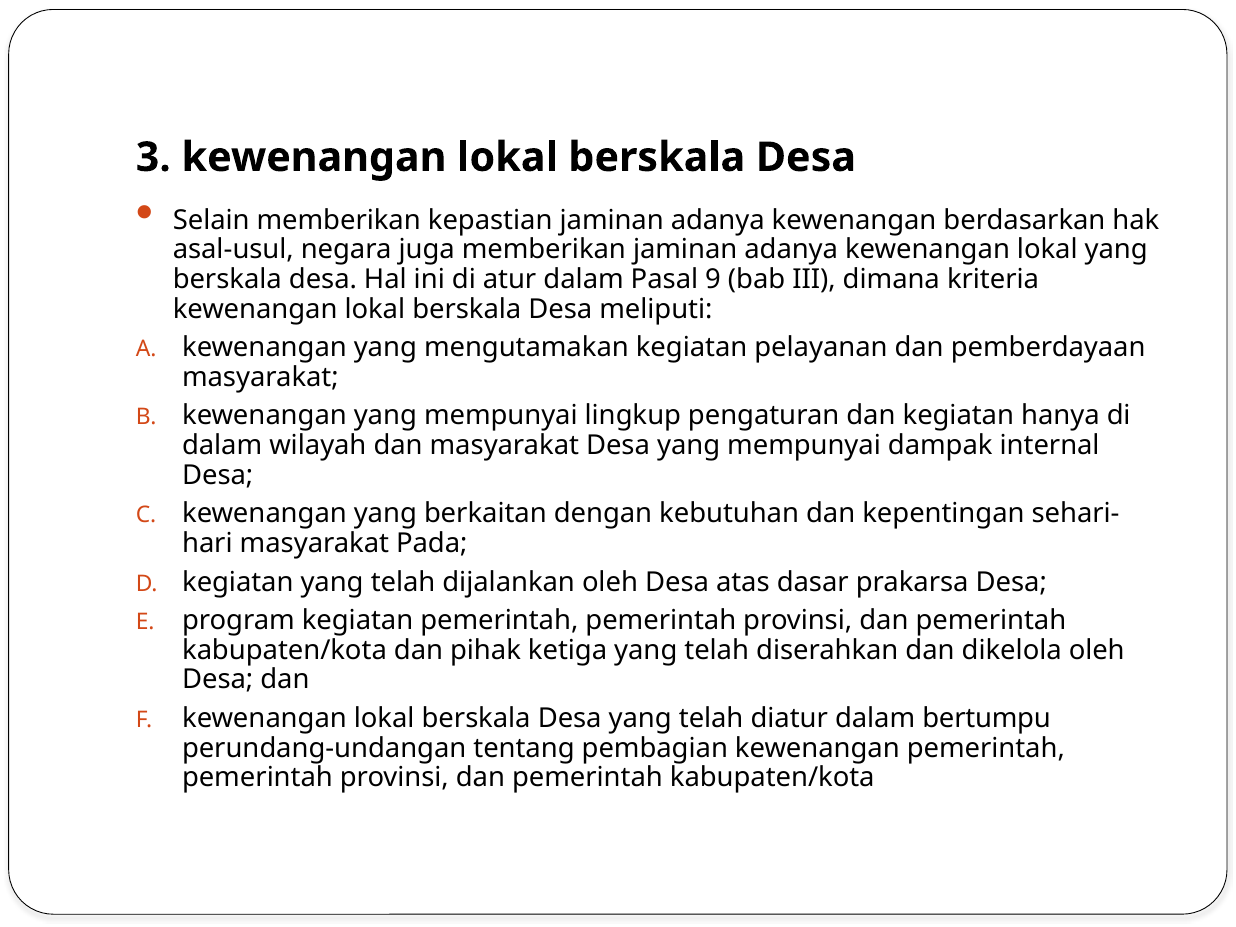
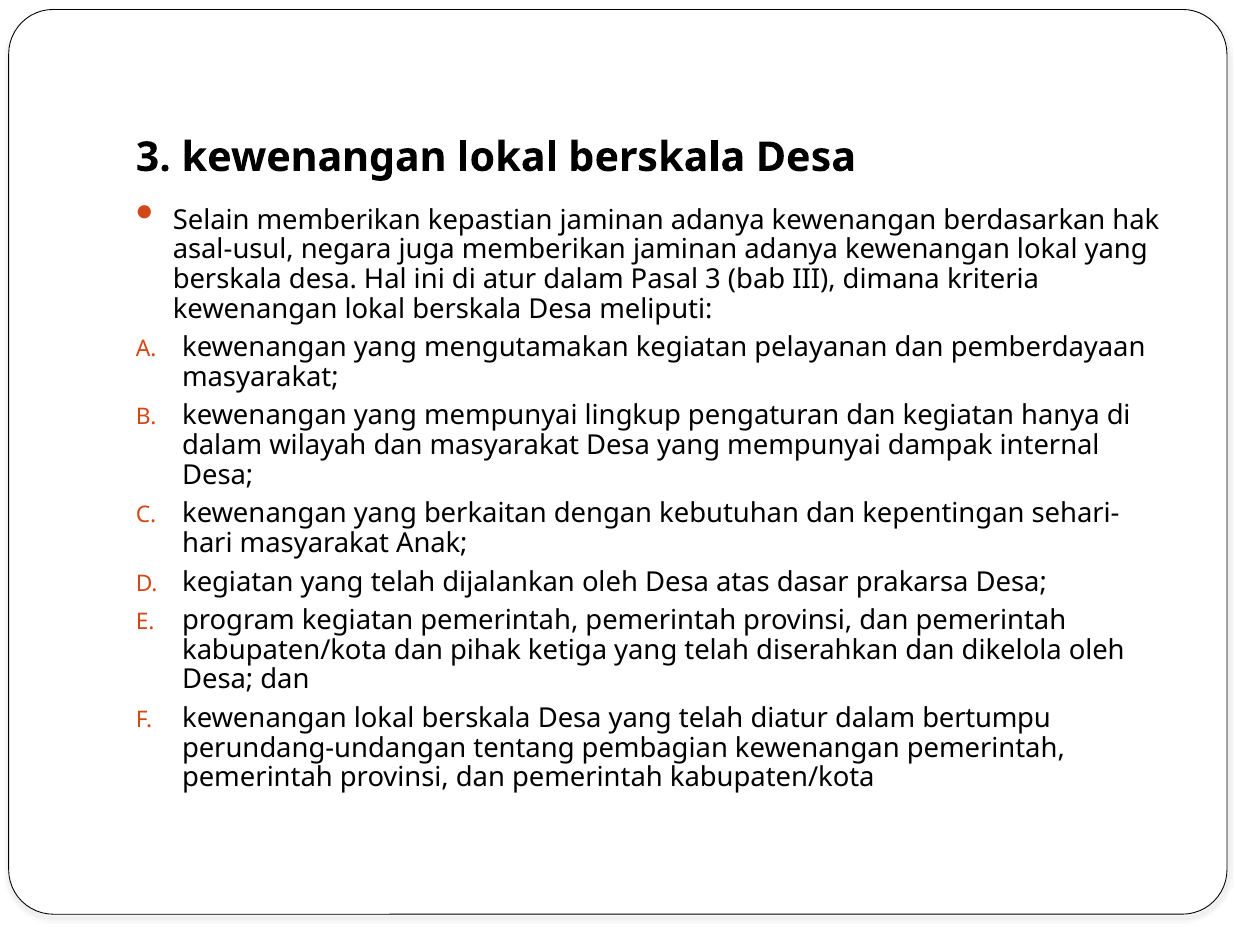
Pasal 9: 9 -> 3 (713, 279)
Pada: Pada -> Anak (432, 543)
